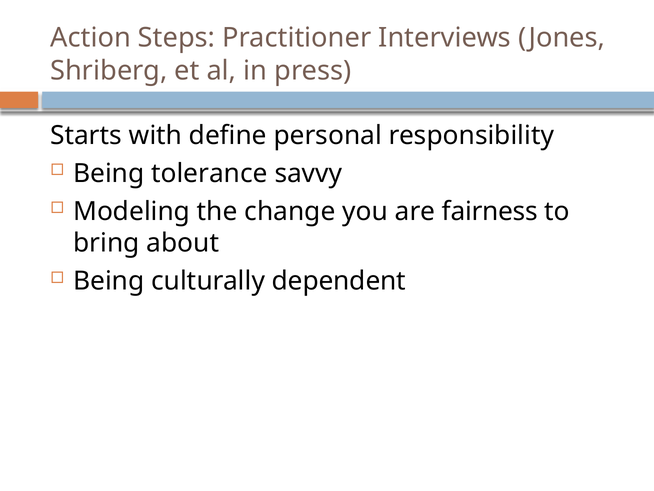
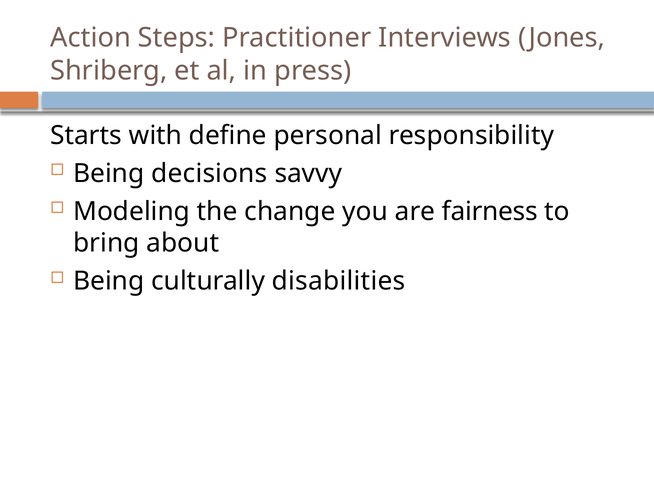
tolerance: tolerance -> decisions (209, 173)
dependent: dependent -> disabilities (339, 281)
